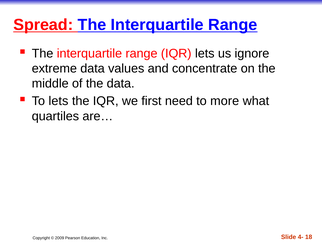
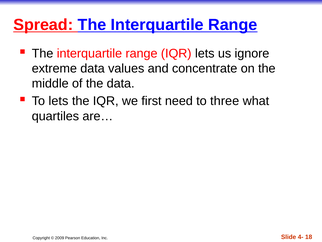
more: more -> three (225, 101)
